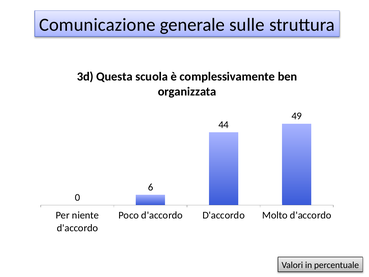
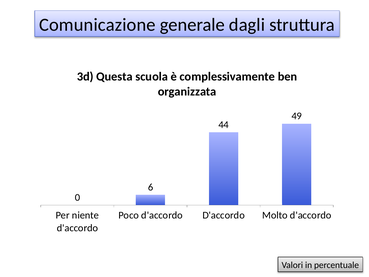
sulle: sulle -> dagli (247, 25)
